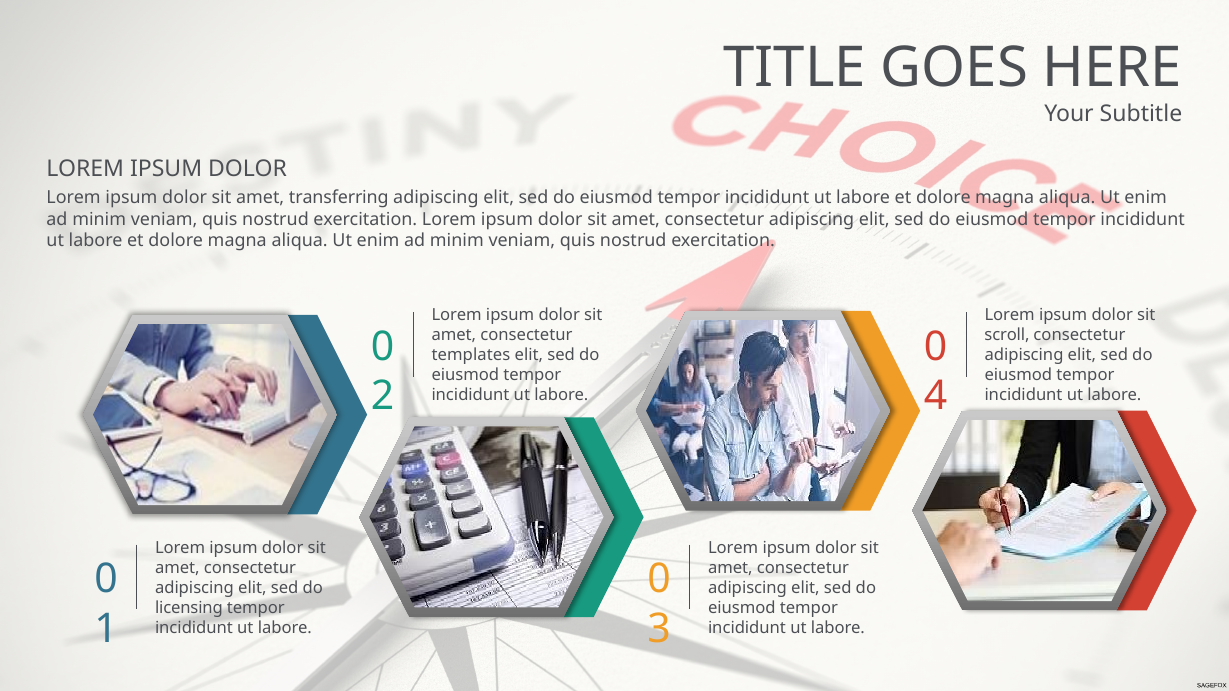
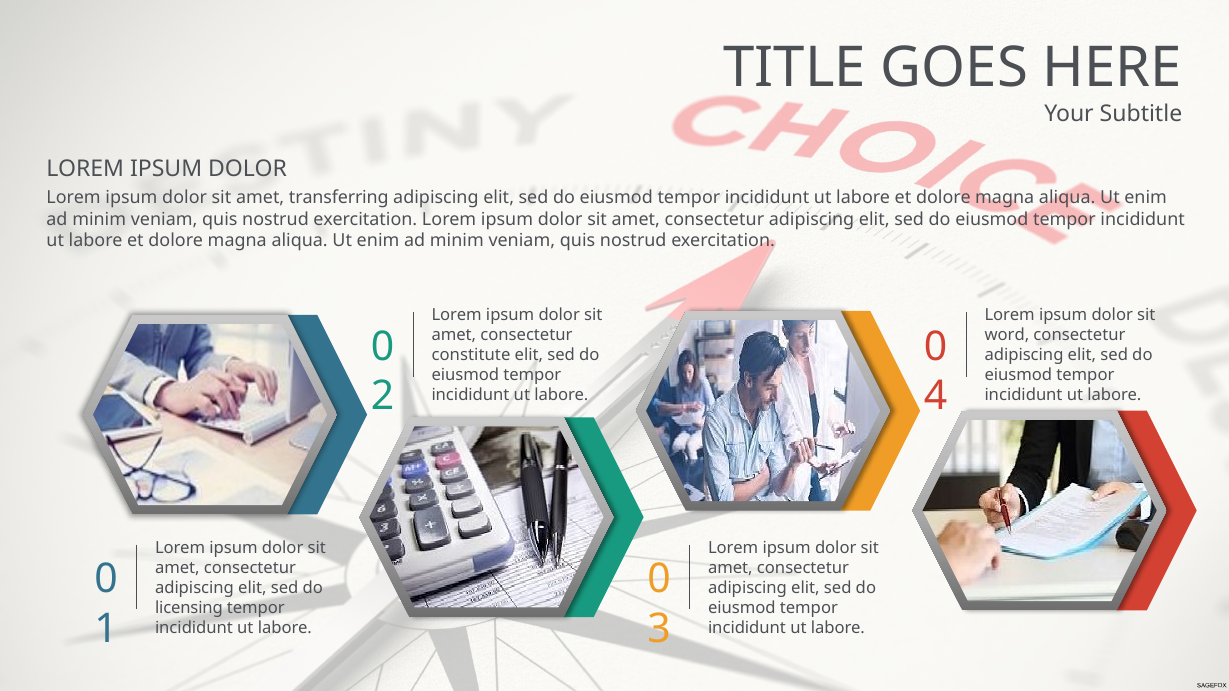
scroll: scroll -> word (1007, 335)
templates: templates -> constitute (471, 355)
